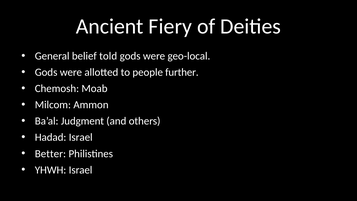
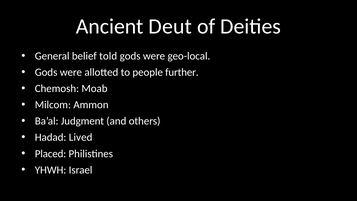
Fiery: Fiery -> Deut (170, 26)
Hadad Israel: Israel -> Lived (81, 137)
Better: Better -> Placed (51, 154)
